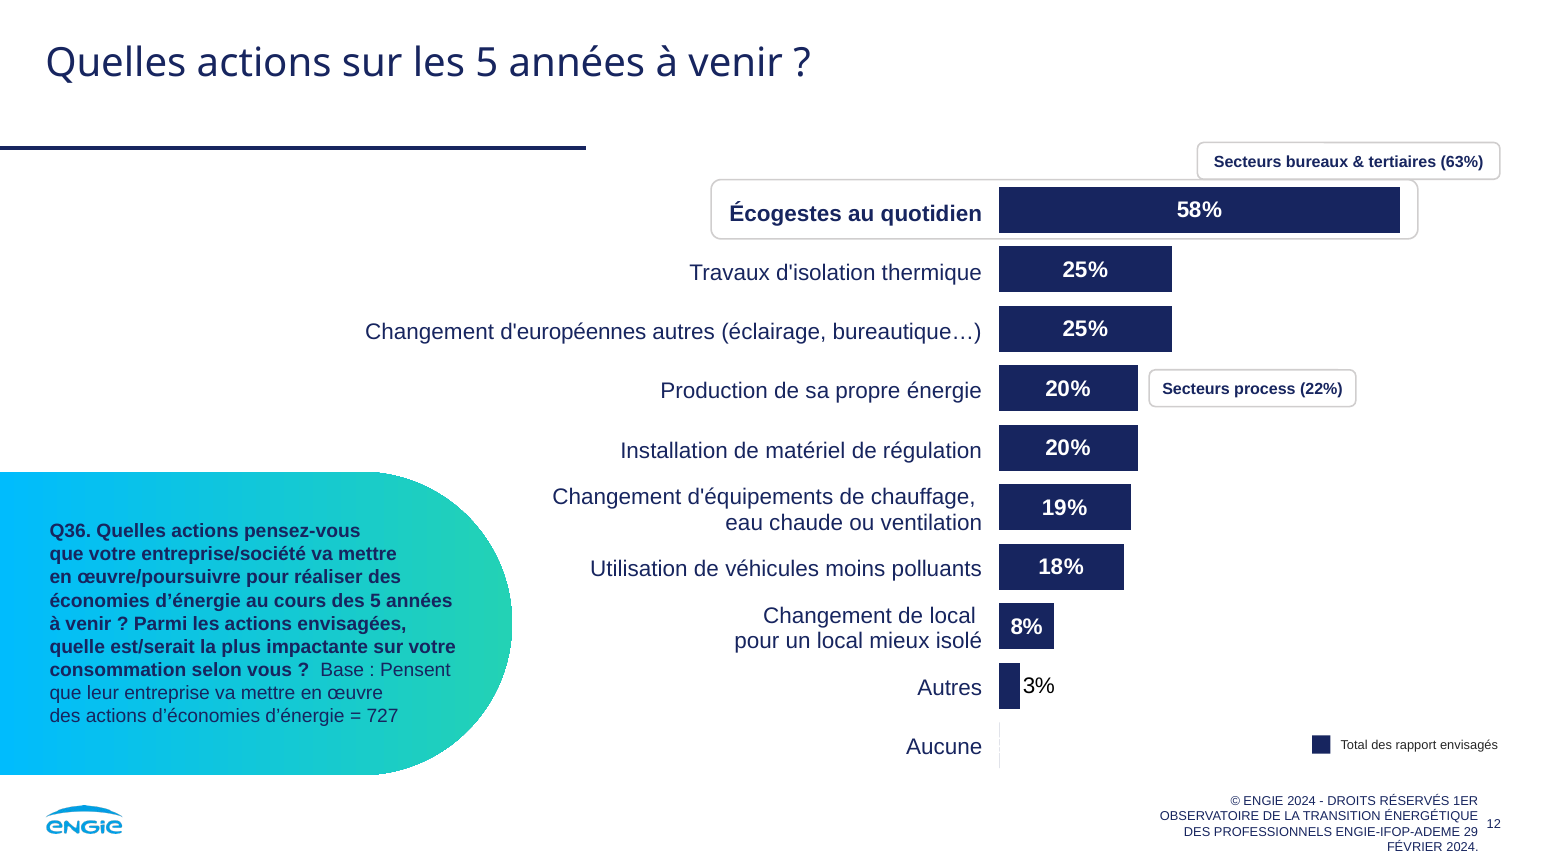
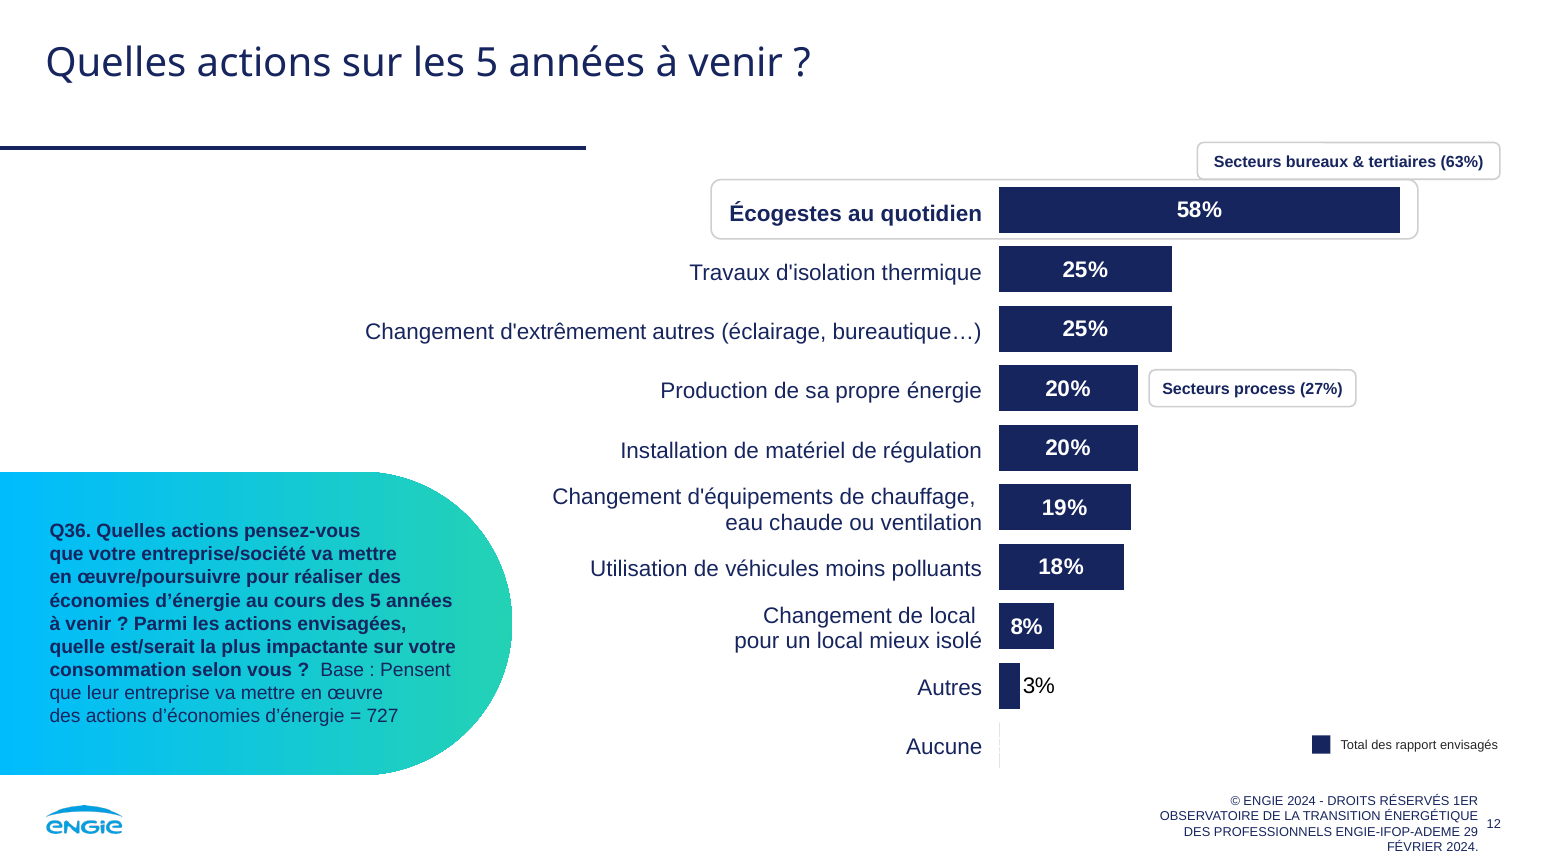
d'européennes: d'européennes -> d'extrêmement (573, 332)
22%: 22% -> 27% (1321, 389)
